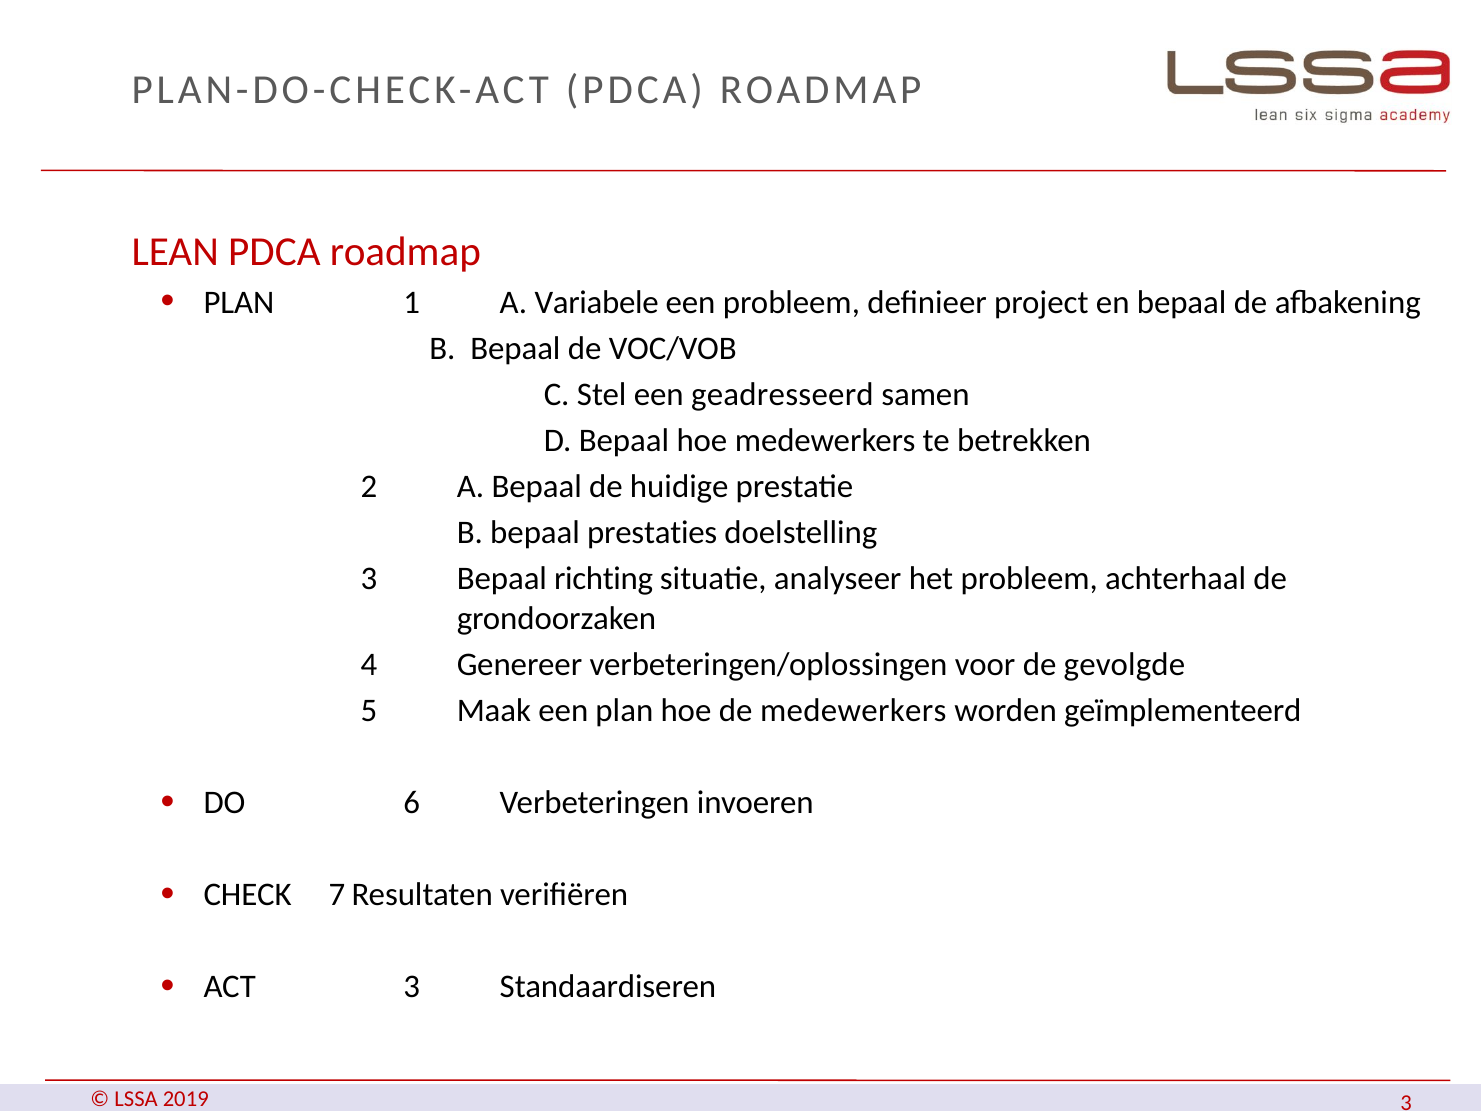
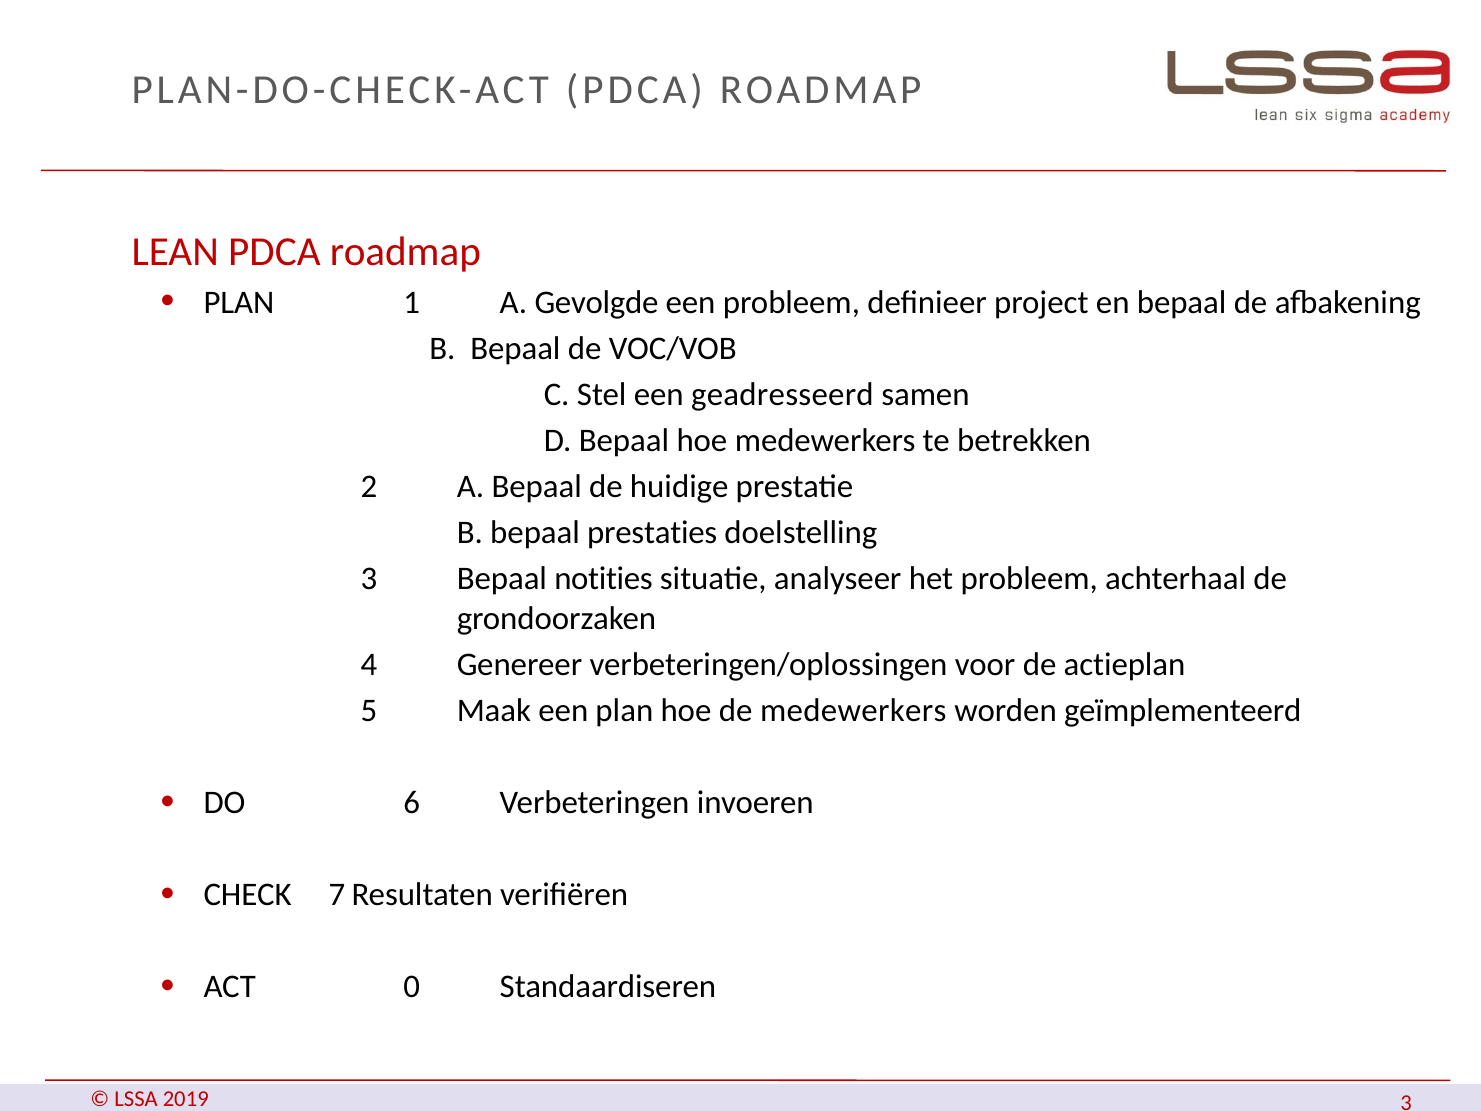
Variabele: Variabele -> Gevolgde (597, 303)
richting: richting -> notities (604, 579)
gevolgde: gevolgde -> actieplan (1125, 664)
ACT 3: 3 -> 0 (412, 987)
